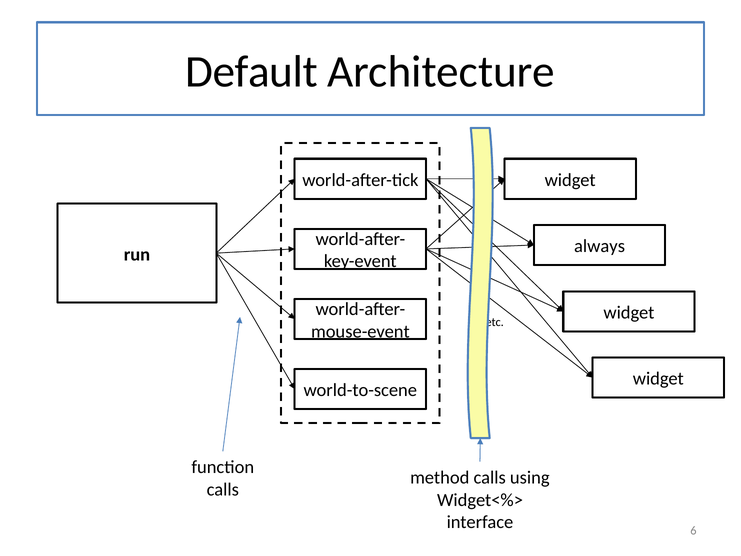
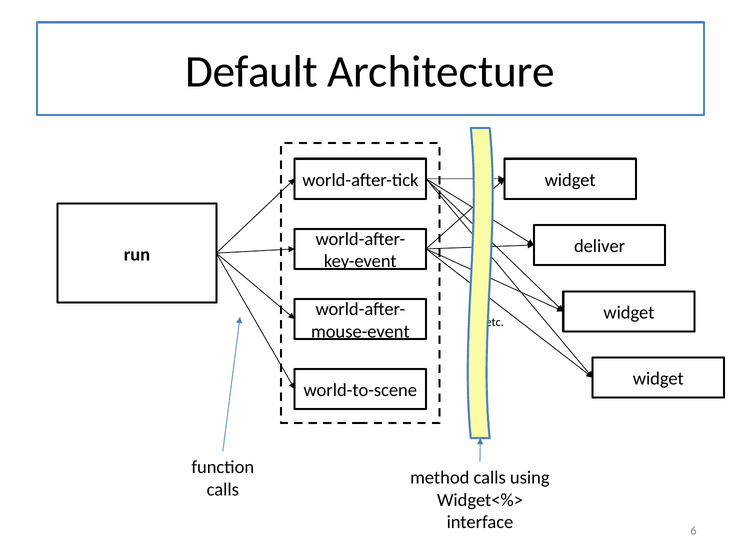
always: always -> deliver (600, 246)
